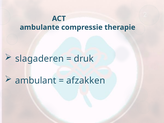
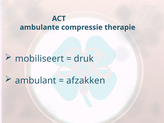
slagaderen: slagaderen -> mobiliseert (40, 59)
